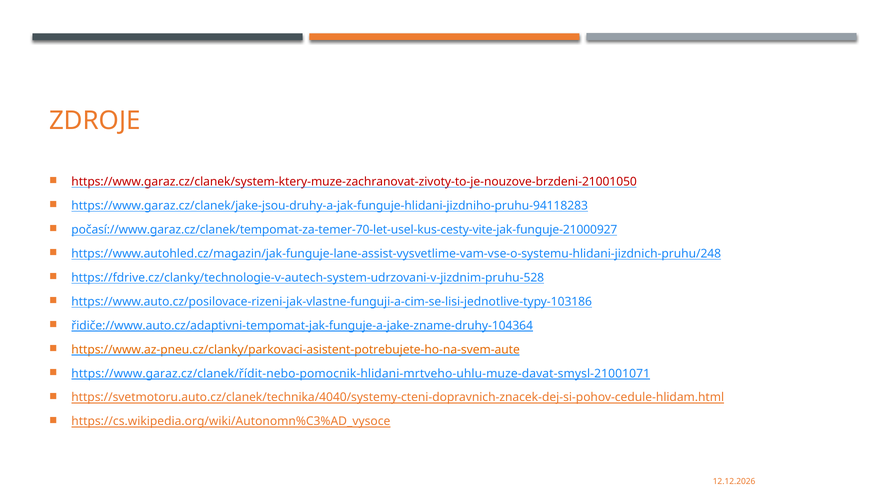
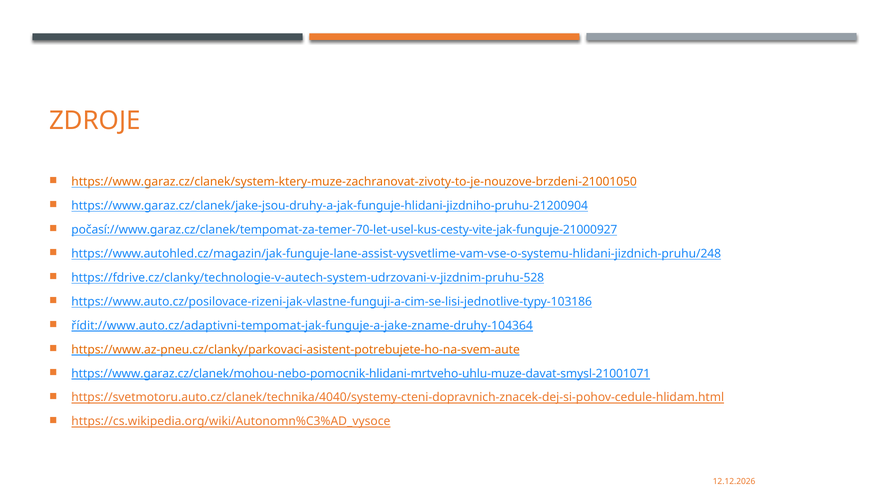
https://www.garaz.cz/clanek/system-ktery-muze-zachranovat-zivoty-to-je-nouzove-brzdeni-21001050 colour: red -> orange (354, 182)
https://www.garaz.cz/clanek/jake-jsou-druhy-a-jak-funguje-hlidani-jizdniho-pruhu-94118283: https://www.garaz.cz/clanek/jake-jsou-druhy-a-jak-funguje-hlidani-jizdniho-pruhu-94118283 -> https://www.garaz.cz/clanek/jake-jsou-druhy-a-jak-funguje-hlidani-jizdniho-pruhu-21200904 (330, 206)
řidiče://www.auto.cz/adaptivni-tempomat-jak-funguje-a-jake-zname-druhy-104364: řidiče://www.auto.cz/adaptivni-tempomat-jak-funguje-a-jake-zname-druhy-104364 -> řídit://www.auto.cz/adaptivni-tempomat-jak-funguje-a-jake-zname-druhy-104364 (302, 326)
https://www.garaz.cz/clanek/řídit-nebo-pomocnik-hlidani-mrtveho-uhlu-muze-davat-smysl-21001071: https://www.garaz.cz/clanek/řídit-nebo-pomocnik-hlidani-mrtveho-uhlu-muze-davat-smysl-21001071 -> https://www.garaz.cz/clanek/mohou-nebo-pomocnik-hlidani-mrtveho-uhlu-muze-davat-smysl-21001071 (361, 374)
